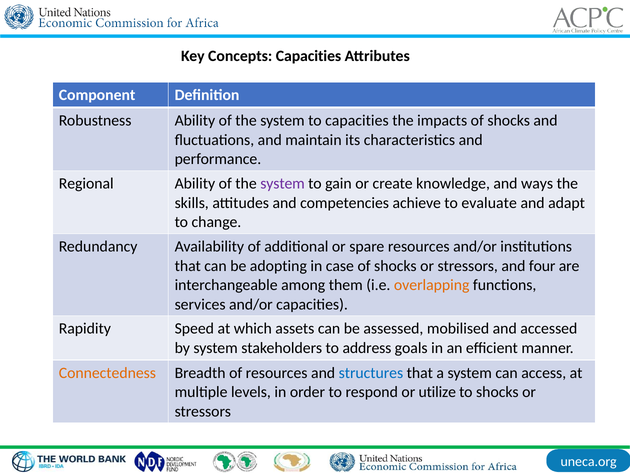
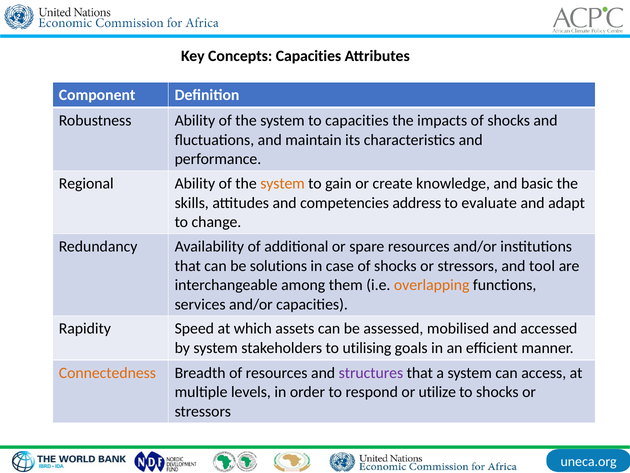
system colour: purple -> orange (283, 183)
ways: ways -> basic (537, 183)
achieve: achieve -> address (417, 203)
adopting: adopting -> solutions (278, 266)
four: four -> tool (542, 266)
address: address -> utilising (367, 348)
structures colour: blue -> purple (371, 373)
